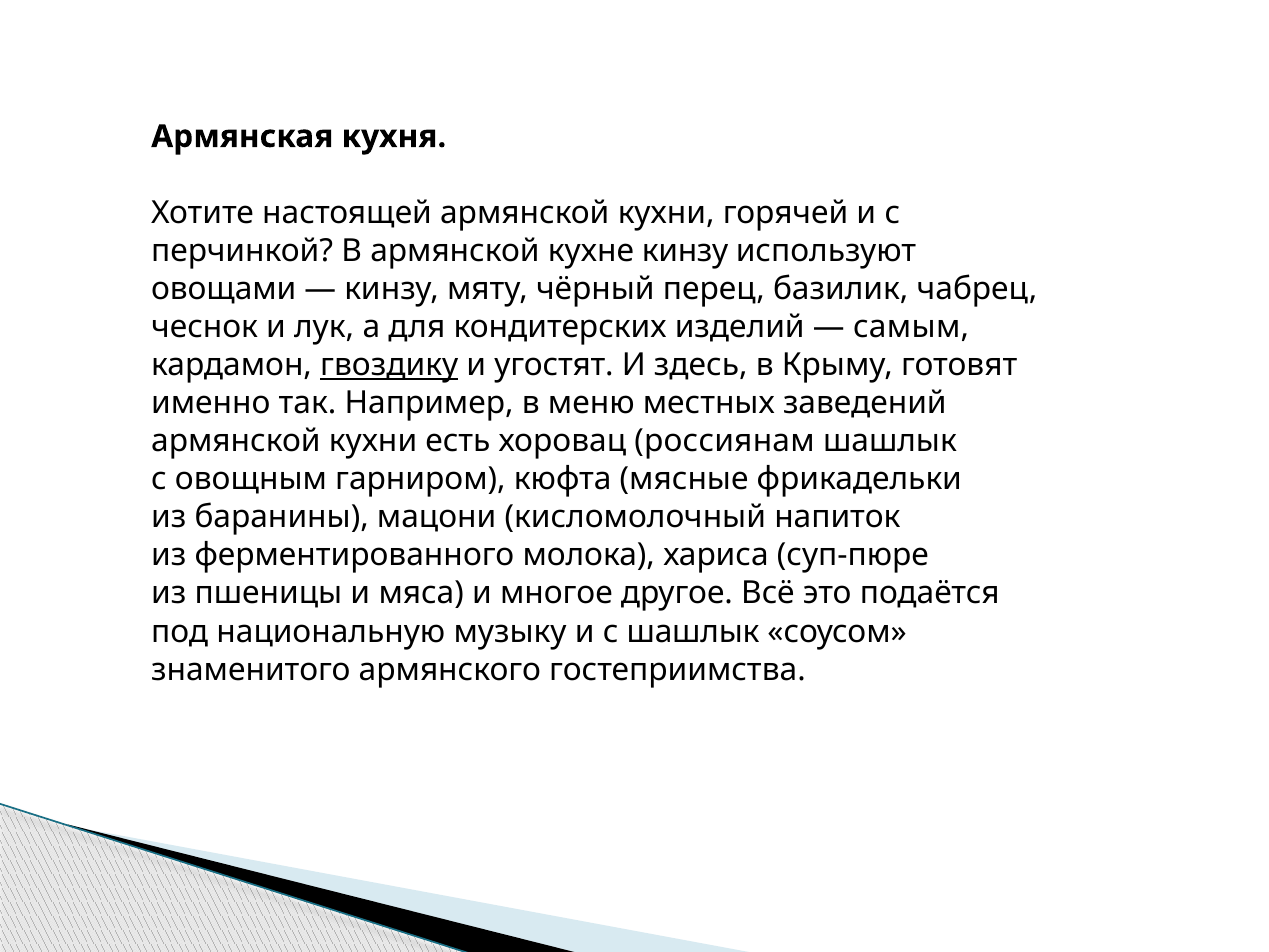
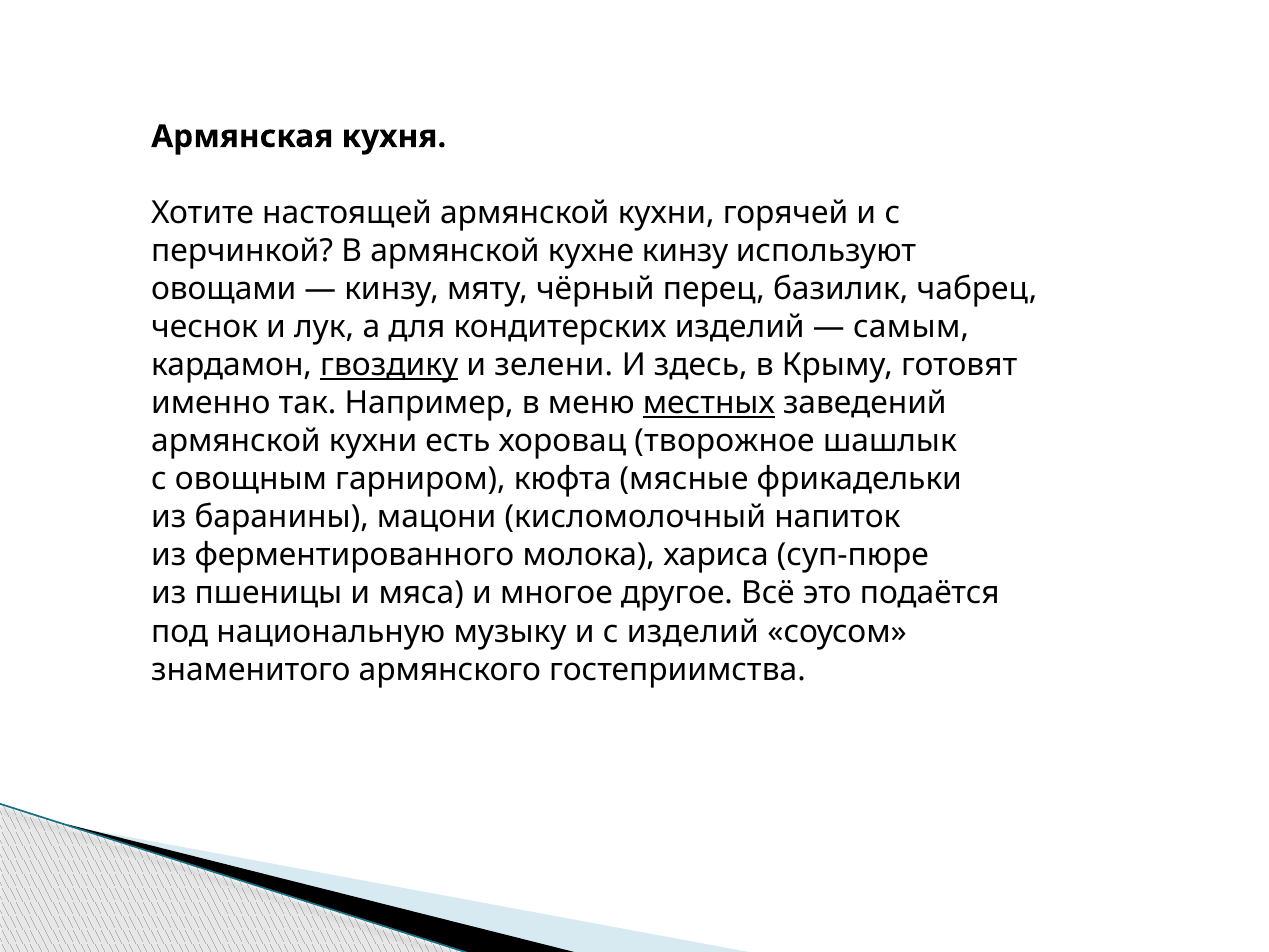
угостят: угостят -> зелени (554, 365)
местных underline: none -> present (709, 403)
россиянам: россиянам -> творожное (725, 441)
с шашлык: шашлык -> изделий (693, 631)
